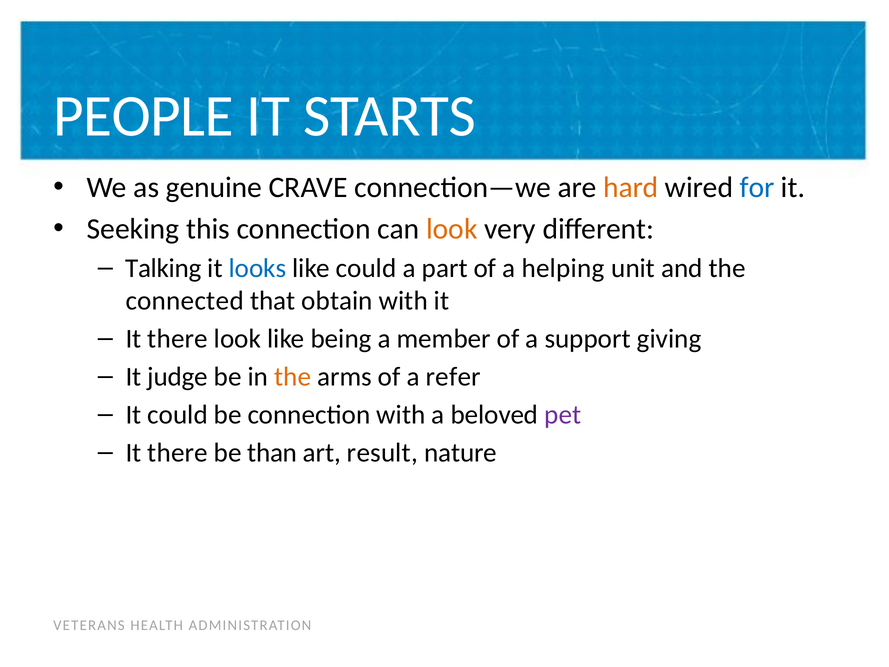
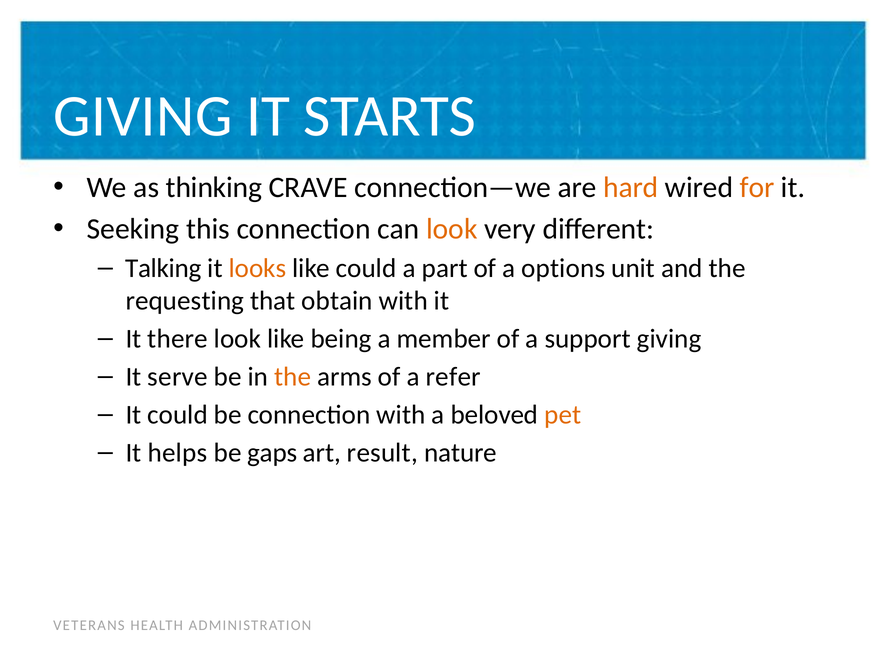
PEOPLE: PEOPLE -> GIVING (143, 116)
genuine: genuine -> thinking (214, 187)
for colour: blue -> orange (757, 187)
looks colour: blue -> orange (257, 268)
helping: helping -> options (563, 268)
connected: connected -> requesting (185, 301)
judge: judge -> serve (178, 377)
pet colour: purple -> orange (563, 415)
there: there -> helps (178, 453)
than: than -> gaps (272, 453)
